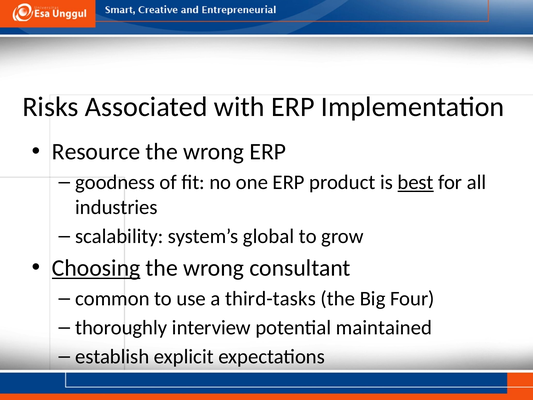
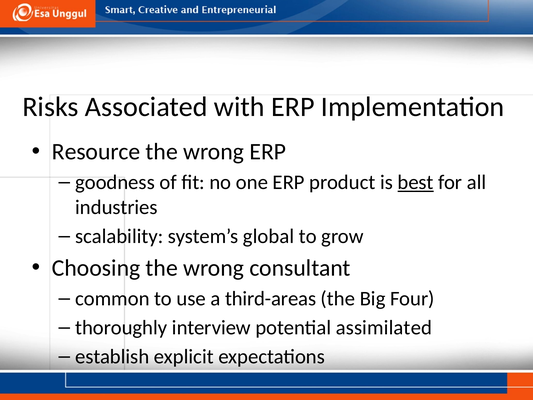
Choosing underline: present -> none (96, 268)
third-tasks: third-tasks -> third-areas (271, 298)
maintained: maintained -> assimilated (384, 328)
